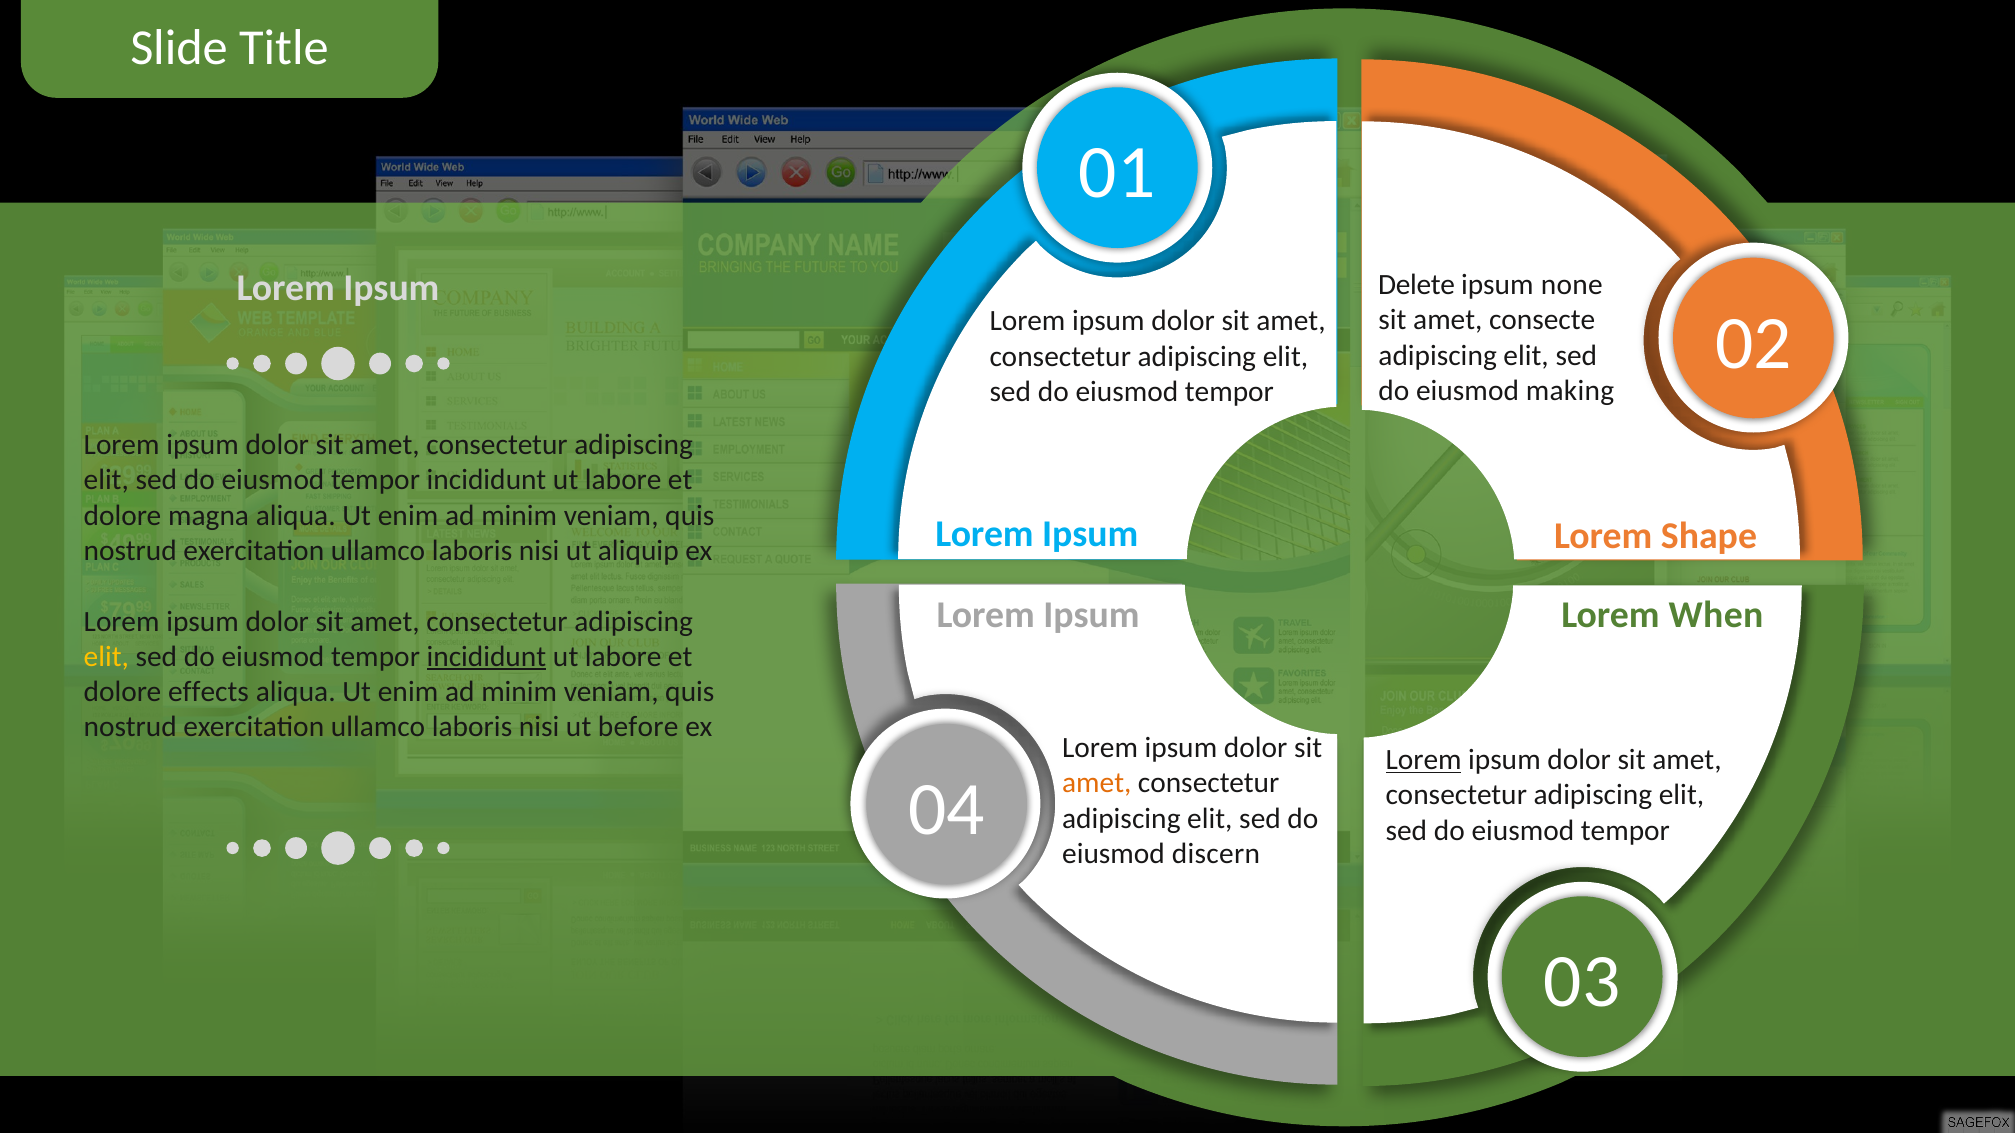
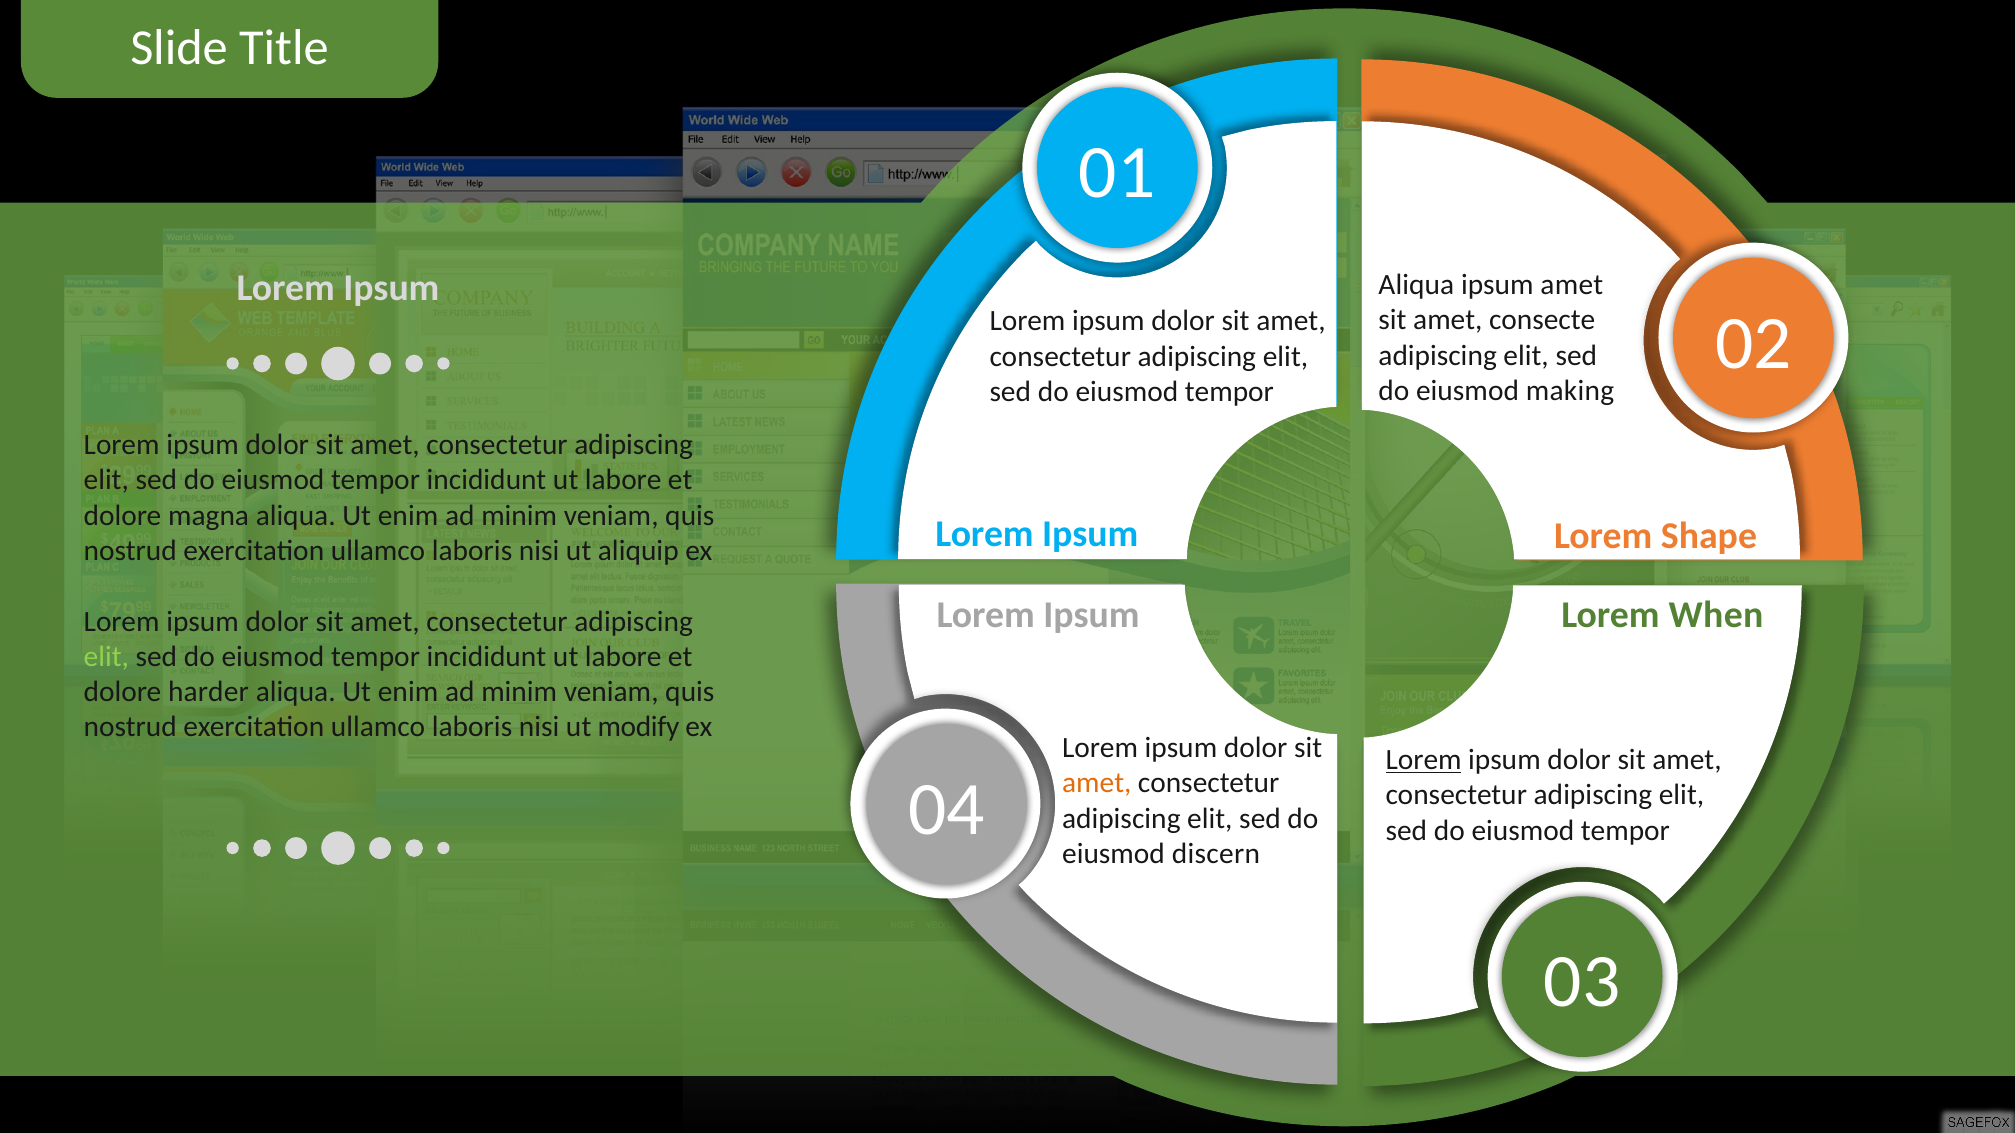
Delete: Delete -> Aliqua (1416, 285)
ipsum none: none -> amet (1572, 285)
elit colour: yellow -> light green (106, 657)
incididunt underline: present -> none (486, 657)
effects: effects -> harder (208, 692)
before: before -> modify (638, 727)
